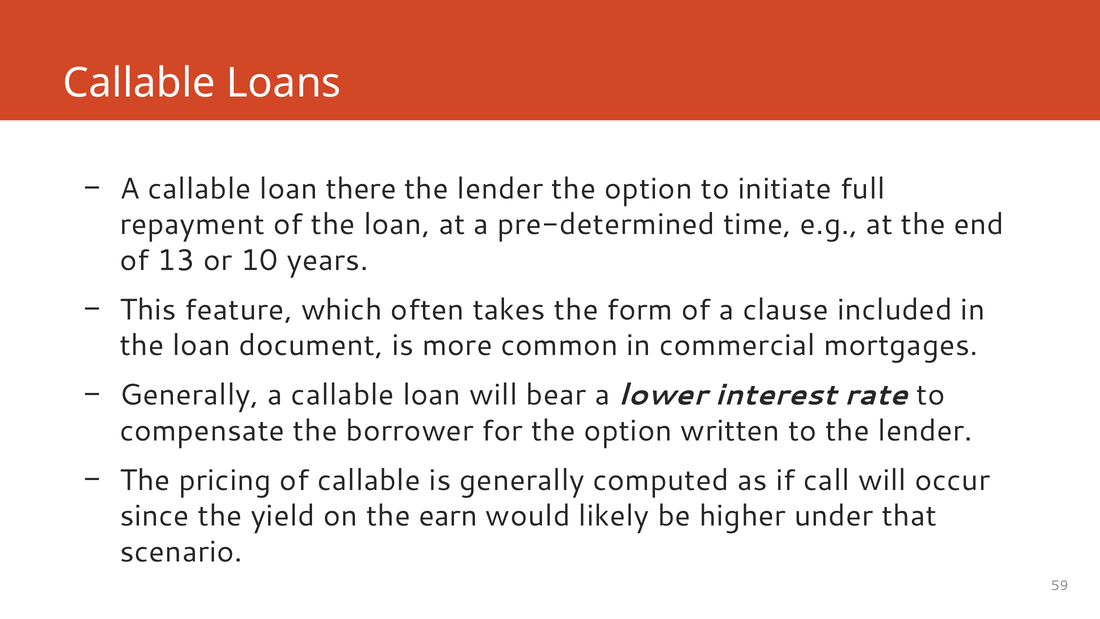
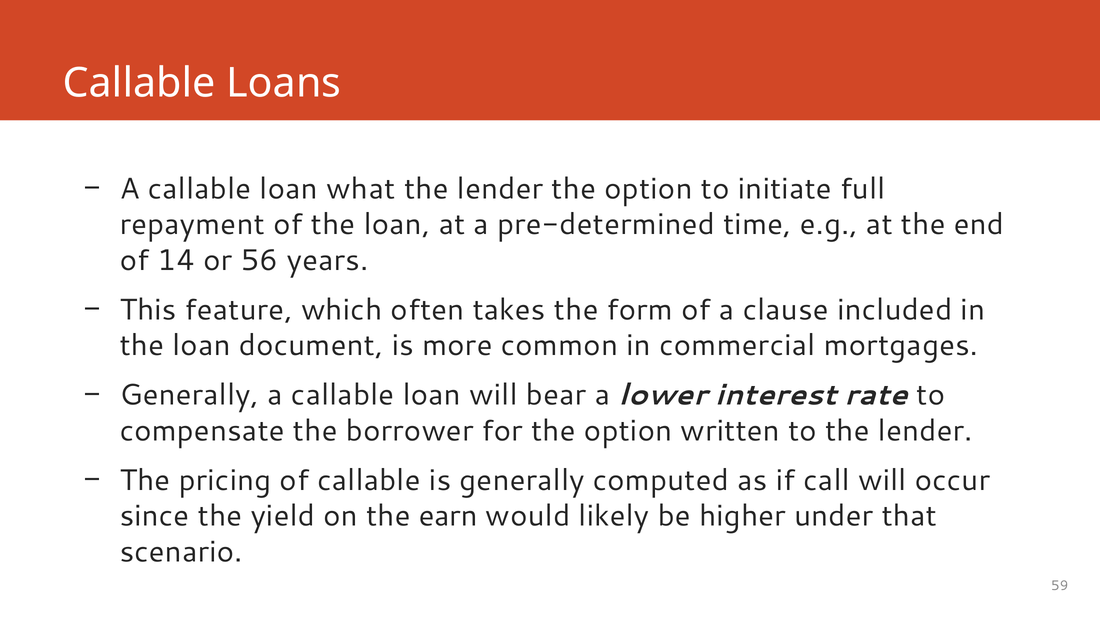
there: there -> what (361, 189)
13: 13 -> 14 (176, 260)
10: 10 -> 56 (259, 260)
